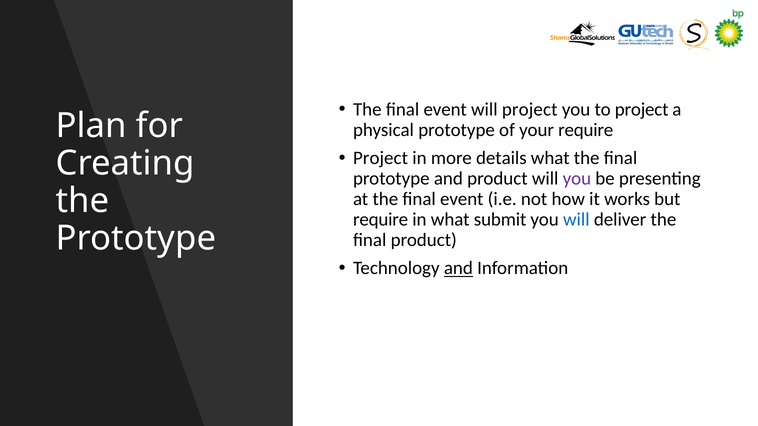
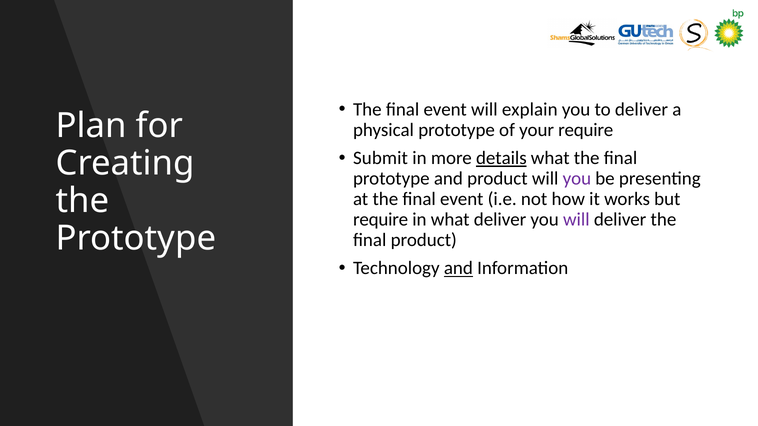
will project: project -> explain (530, 109)
to project: project -> deliver (641, 109)
Project: Project -> Submit (380, 158)
details underline: none -> present (501, 158)
what submit: submit -> deliver (500, 220)
will colour: blue -> purple (576, 220)
